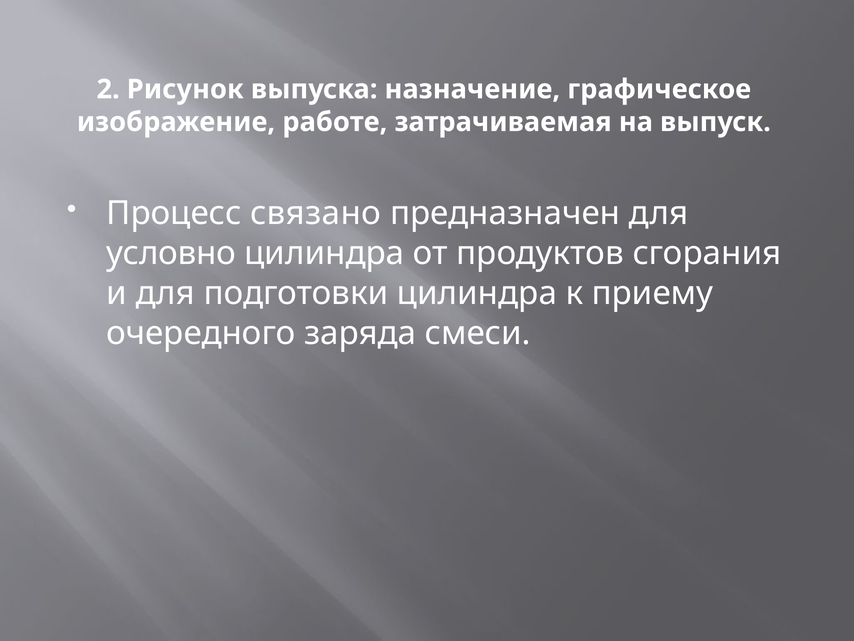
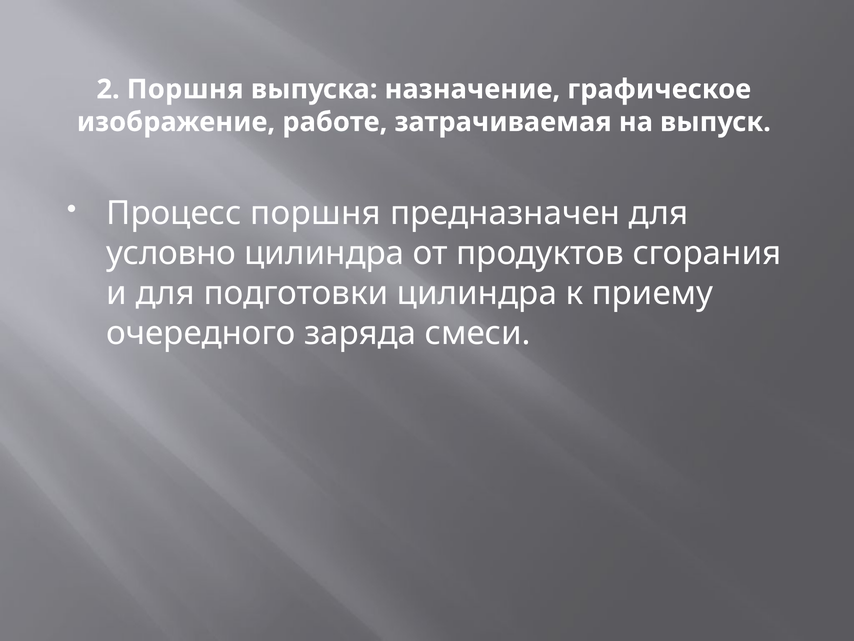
2 Рисунок: Рисунок -> Поршня (185, 89)
Процесс связано: связано -> поршня (316, 213)
